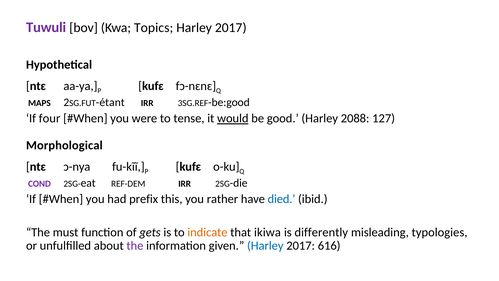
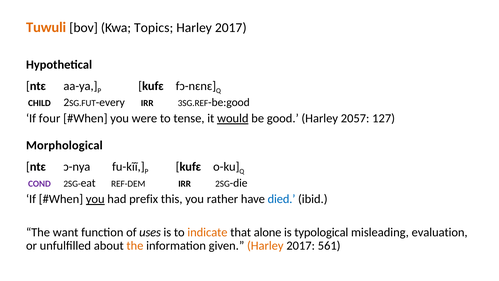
Tuwuli colour: purple -> orange (46, 27)
MAPS: MAPS -> CHILD (39, 103)
étant: étant -> every (110, 102)
2088: 2088 -> 2057 (355, 118)
you underline: none -> present (95, 199)
must: must -> want (66, 232)
gets: gets -> uses (150, 232)
ikiwa: ikiwa -> alone (268, 232)
differently: differently -> typological (321, 232)
typologies: typologies -> evaluation (440, 232)
the colour: purple -> orange (135, 246)
Harley colour: blue -> orange (265, 246)
616: 616 -> 561 (329, 246)
